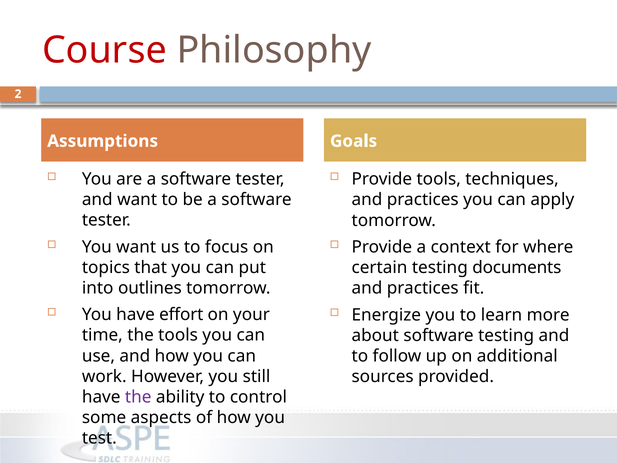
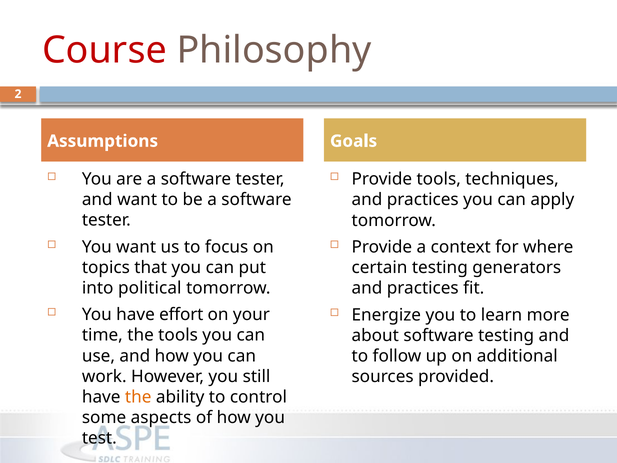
documents: documents -> generators (517, 267)
outlines: outlines -> political (150, 288)
the colour: purple -> orange (138, 397)
